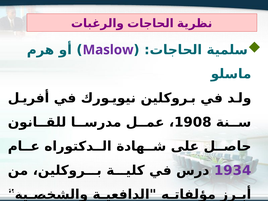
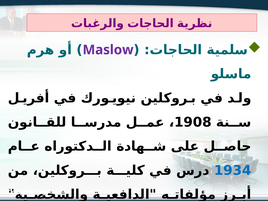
1934 colour: purple -> blue (233, 170)
